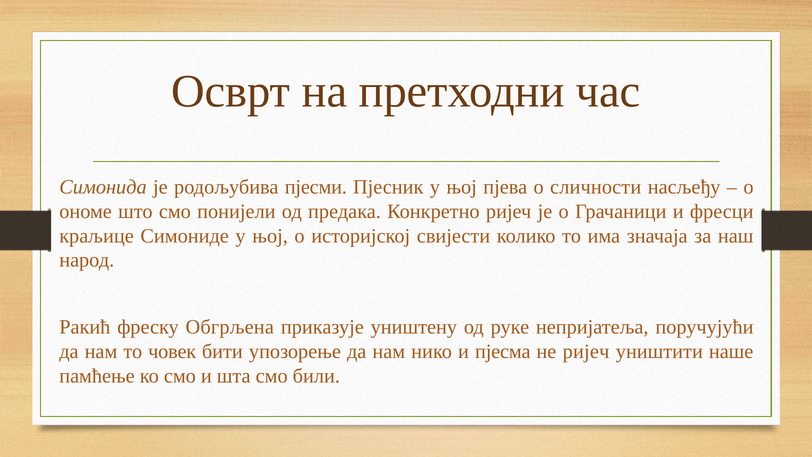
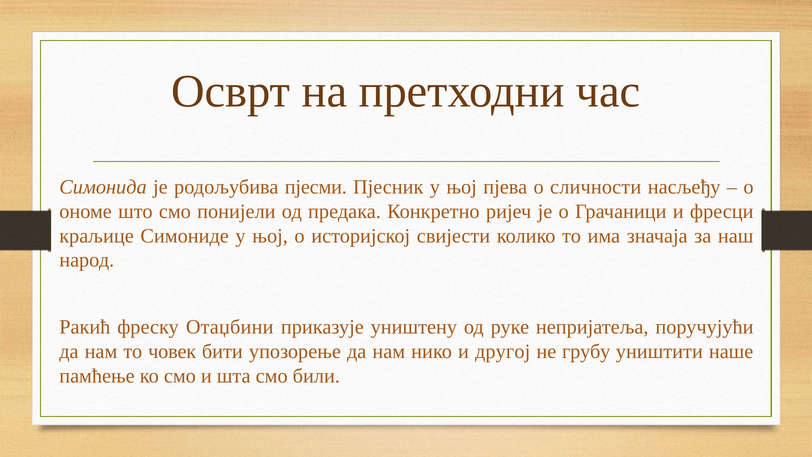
Обгрљена: Обгрљена -> Отаџбини (230, 327)
пјесма: пјесма -> другој (503, 351)
не ријеч: ријеч -> грубу (586, 351)
